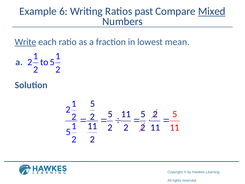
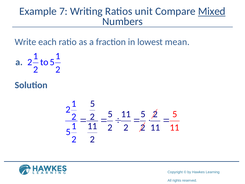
6: 6 -> 7 (63, 11)
past: past -> unit (144, 11)
Write underline: present -> none (25, 42)
